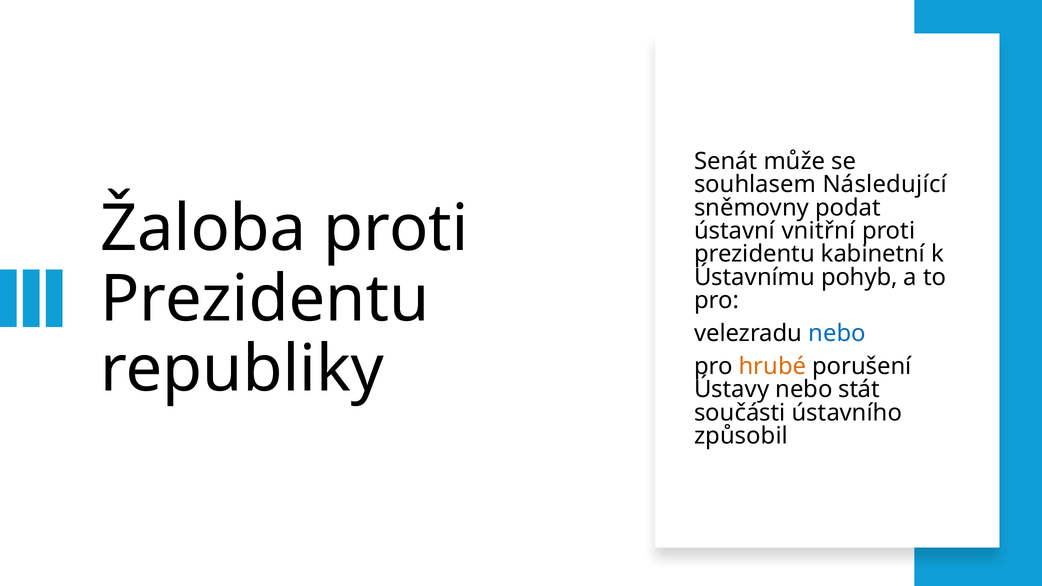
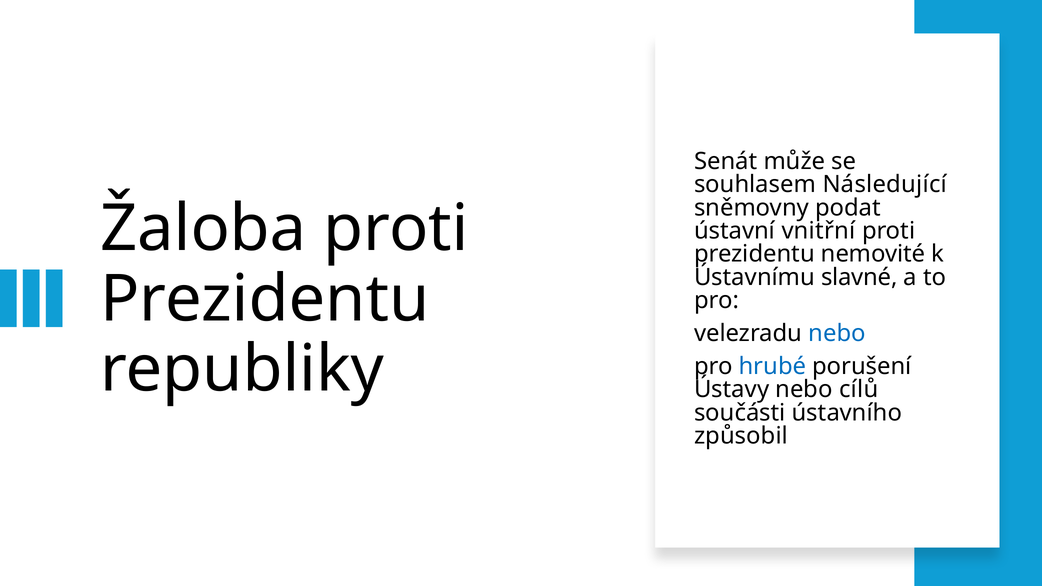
kabinetní: kabinetní -> nemovité (873, 254)
pohyb: pohyb -> slavné (859, 277)
hrubé colour: orange -> blue (772, 366)
stát: stát -> cílů (859, 390)
